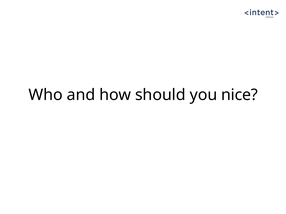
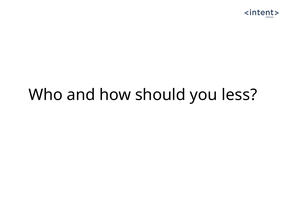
nice: nice -> less (239, 95)
